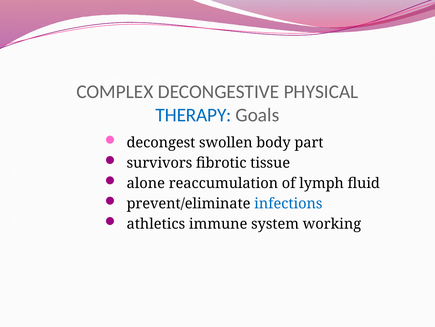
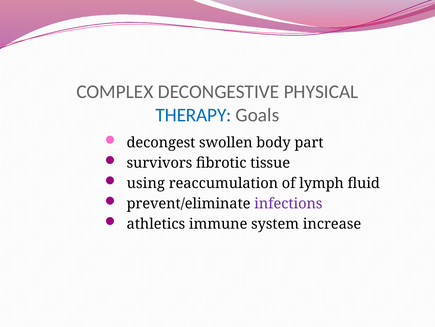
alone: alone -> using (146, 183)
infections colour: blue -> purple (288, 203)
working: working -> increase (332, 224)
